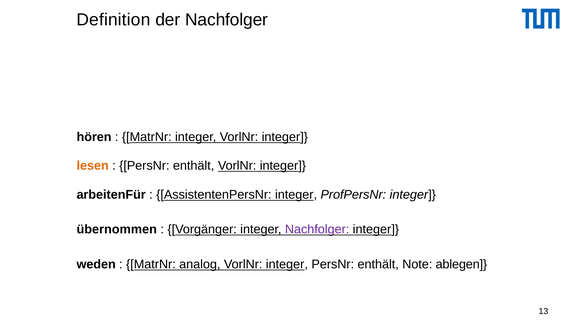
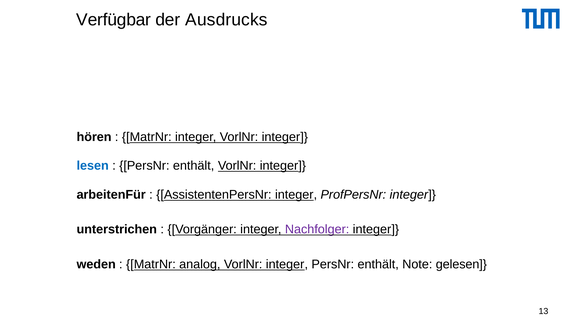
Definition: Definition -> Verfügbar (114, 20)
der Nachfolger: Nachfolger -> Ausdrucks (226, 20)
lesen colour: orange -> blue (93, 166)
übernommen: übernommen -> unterstrichen (117, 229)
ablegen: ablegen -> gelesen (461, 264)
